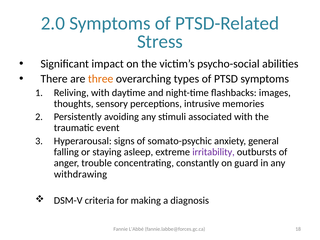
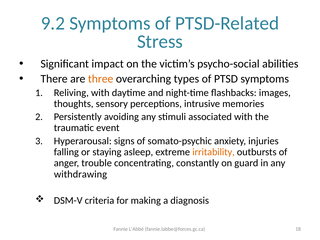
2.0: 2.0 -> 9.2 (53, 23)
general: general -> injuries (263, 141)
irritability colour: purple -> orange (213, 152)
